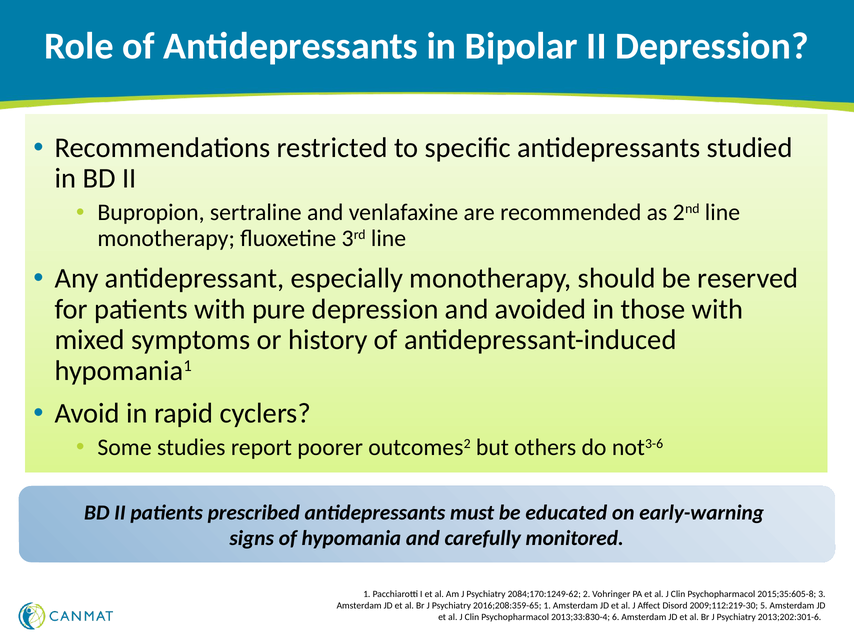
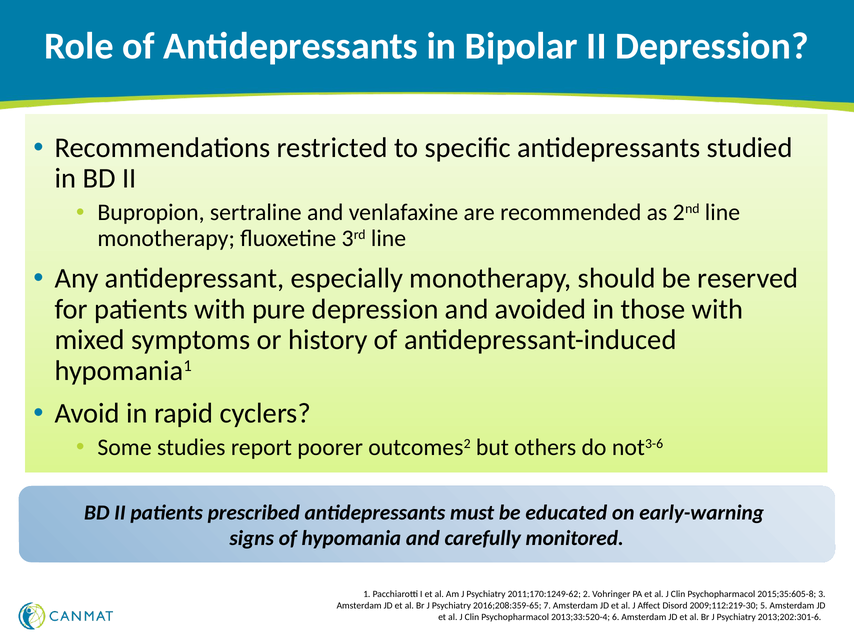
2084;170:1249-62: 2084;170:1249-62 -> 2011;170:1249-62 (544, 594)
2016;208:359-65 1: 1 -> 7 (547, 605)
2013;33:830-4: 2013;33:830-4 -> 2013;33:520-4 (581, 617)
